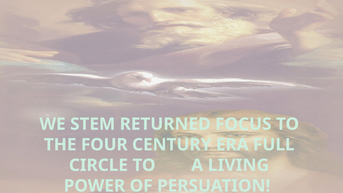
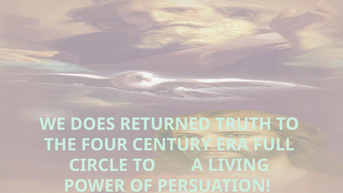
STEM: STEM -> DOES (93, 124)
FOCUS: FOCUS -> TRUTH (243, 124)
